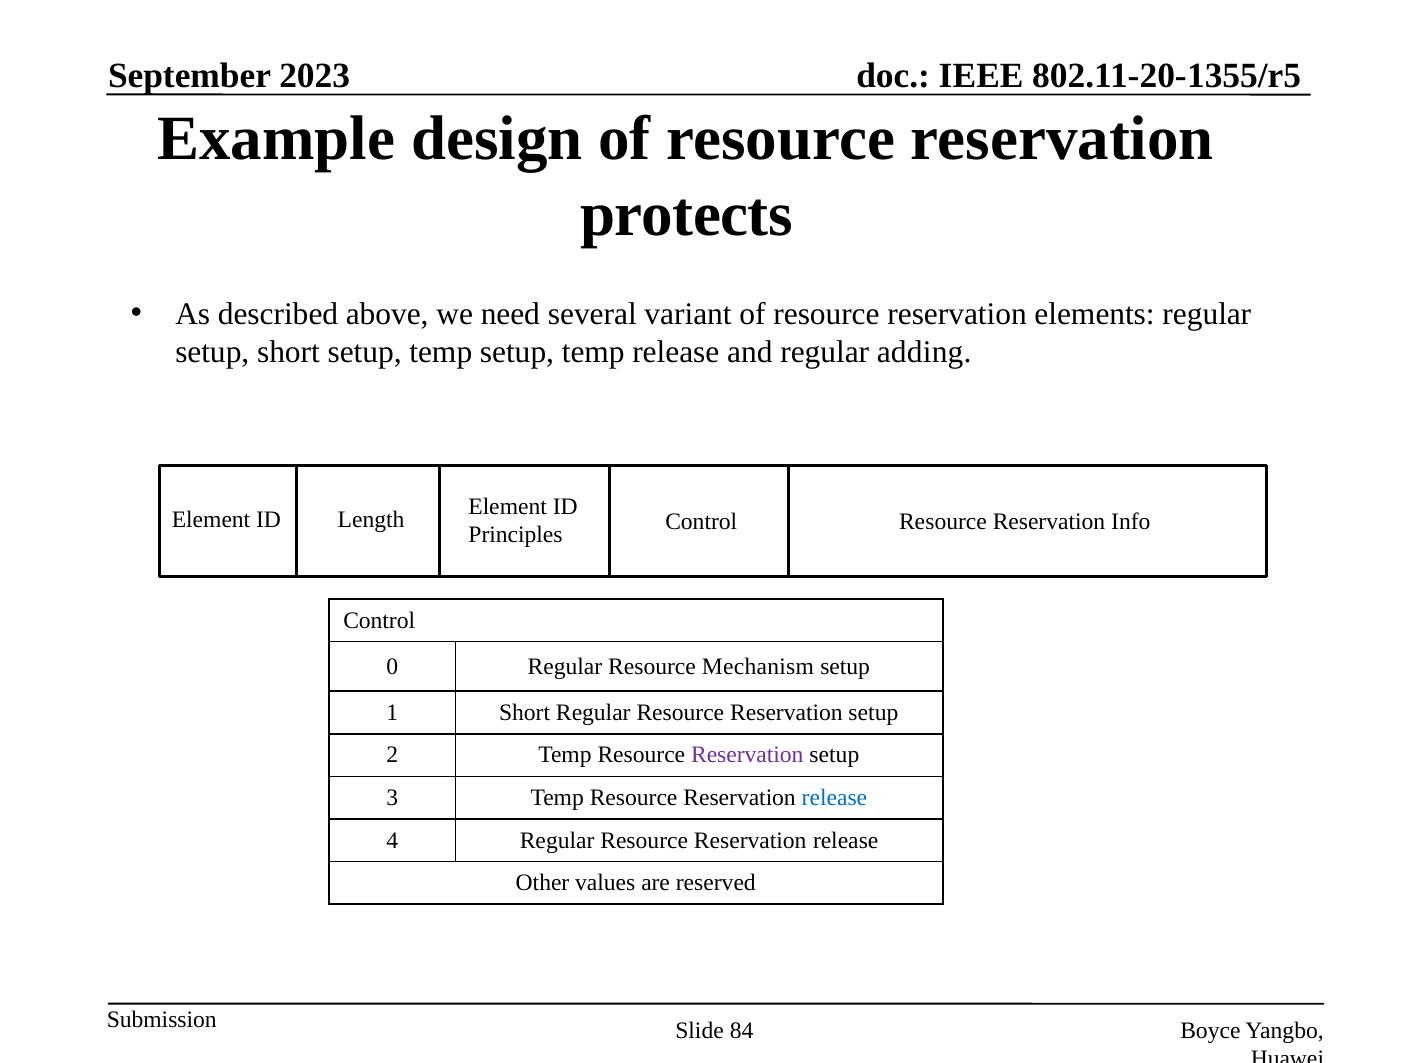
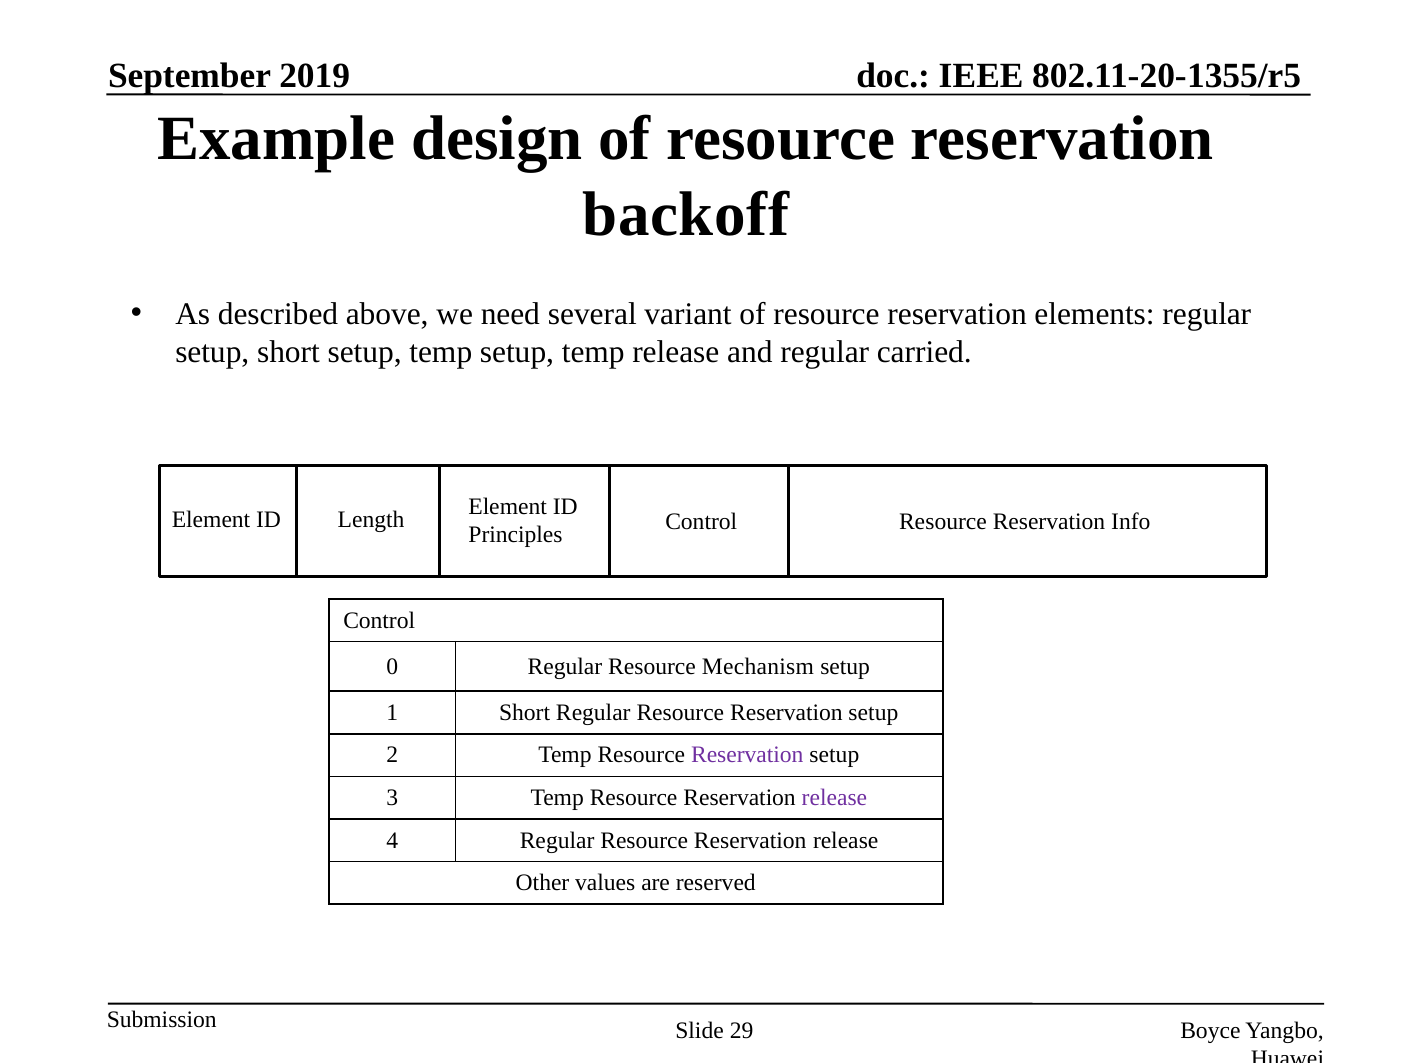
2023: 2023 -> 2019 (315, 76)
protects: protects -> backoff (686, 214)
adding: adding -> carried (924, 352)
release colour: blue -> purple (834, 798)
84: 84 -> 29 (742, 1030)
